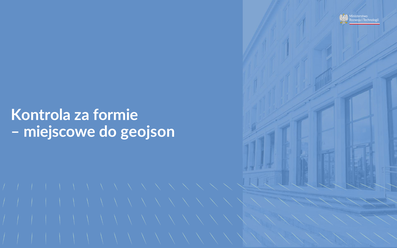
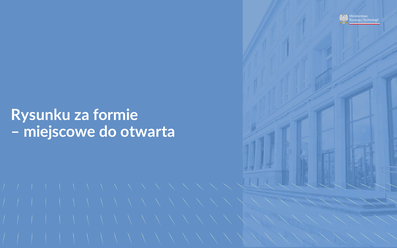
Kontrola: Kontrola -> Rysunku (41, 115)
geojson: geojson -> otwarta (148, 132)
